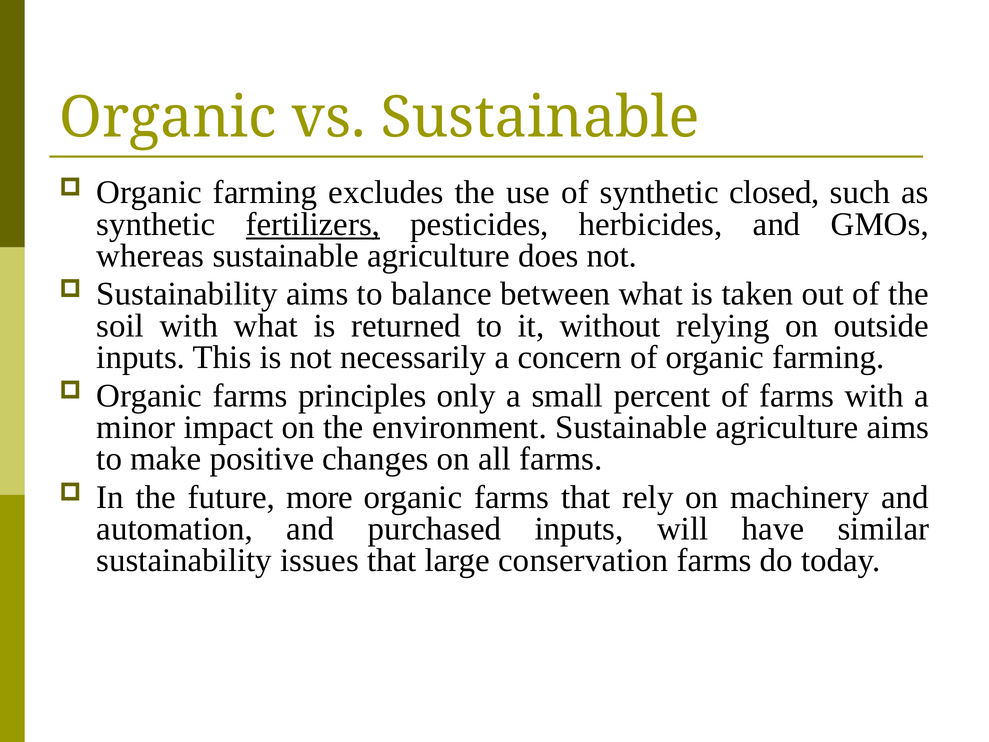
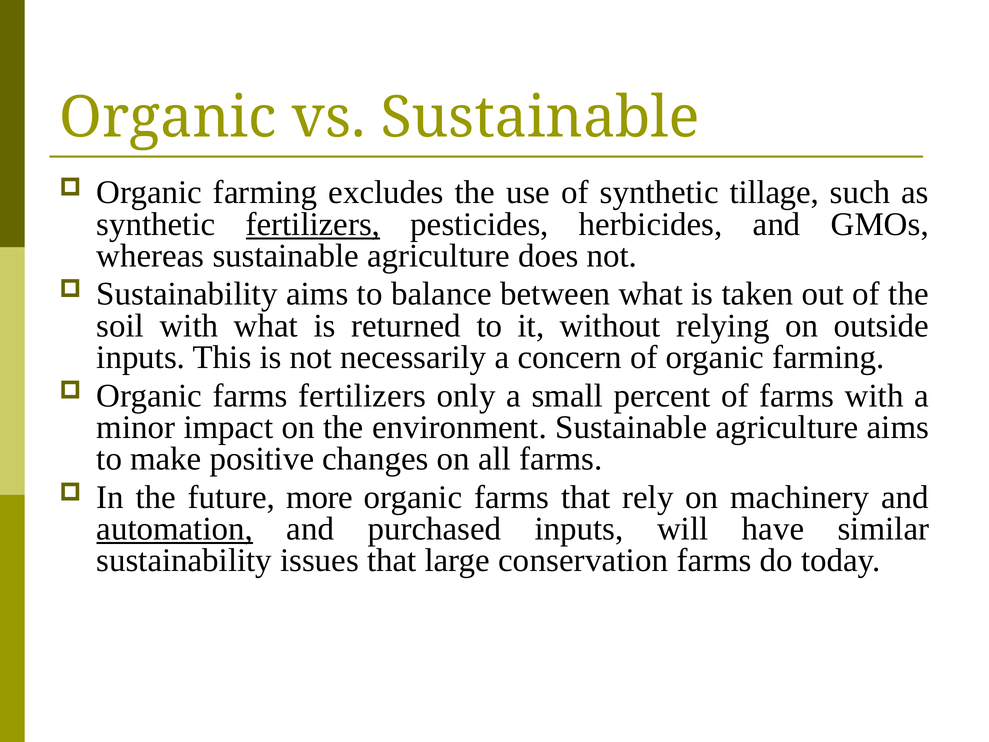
closed: closed -> tillage (774, 192)
farms principles: principles -> fertilizers (362, 396)
automation underline: none -> present (175, 529)
